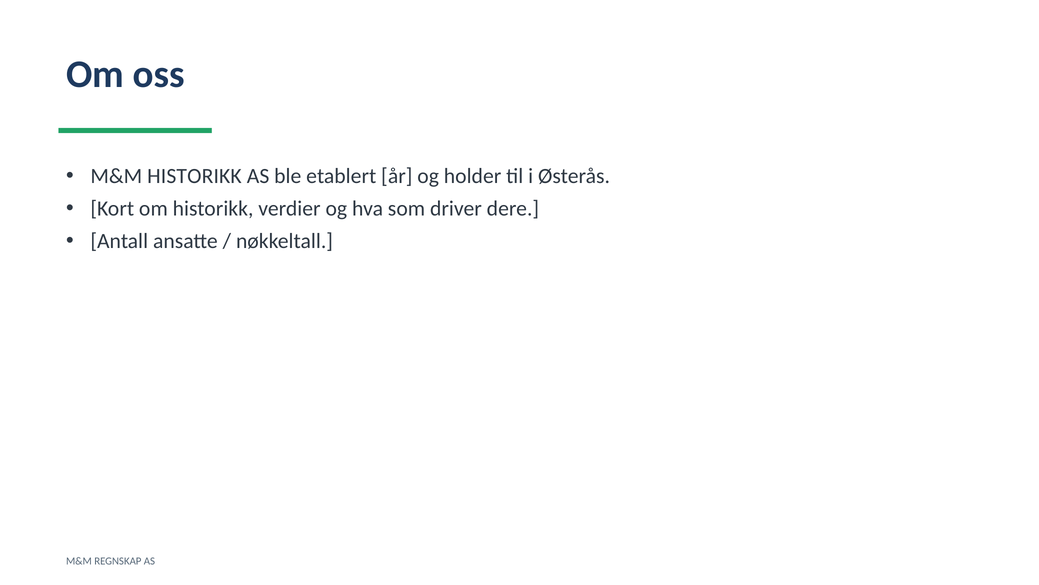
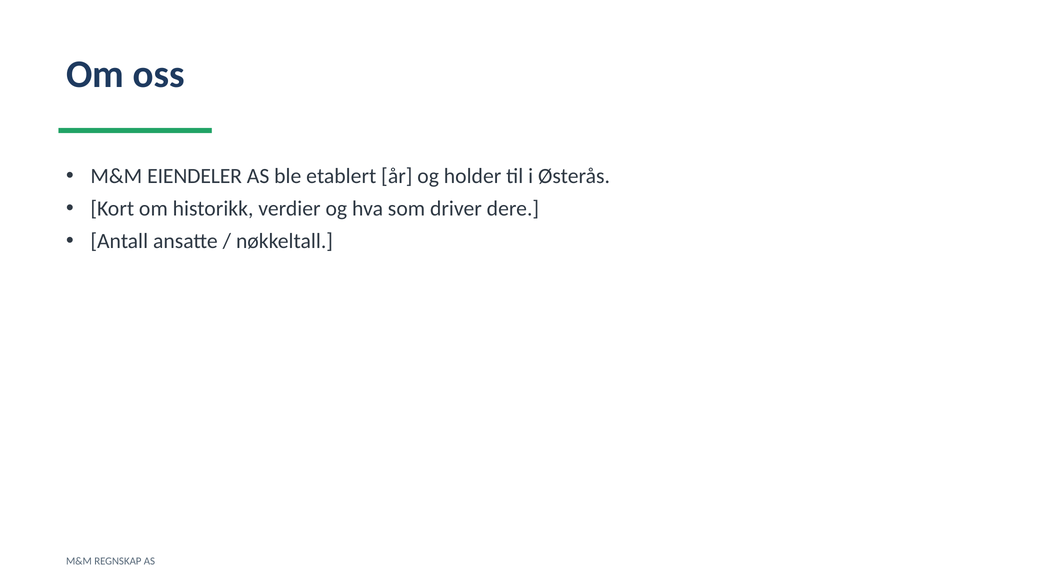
M&M HISTORIKK: HISTORIKK -> EIENDELER (195, 176)
